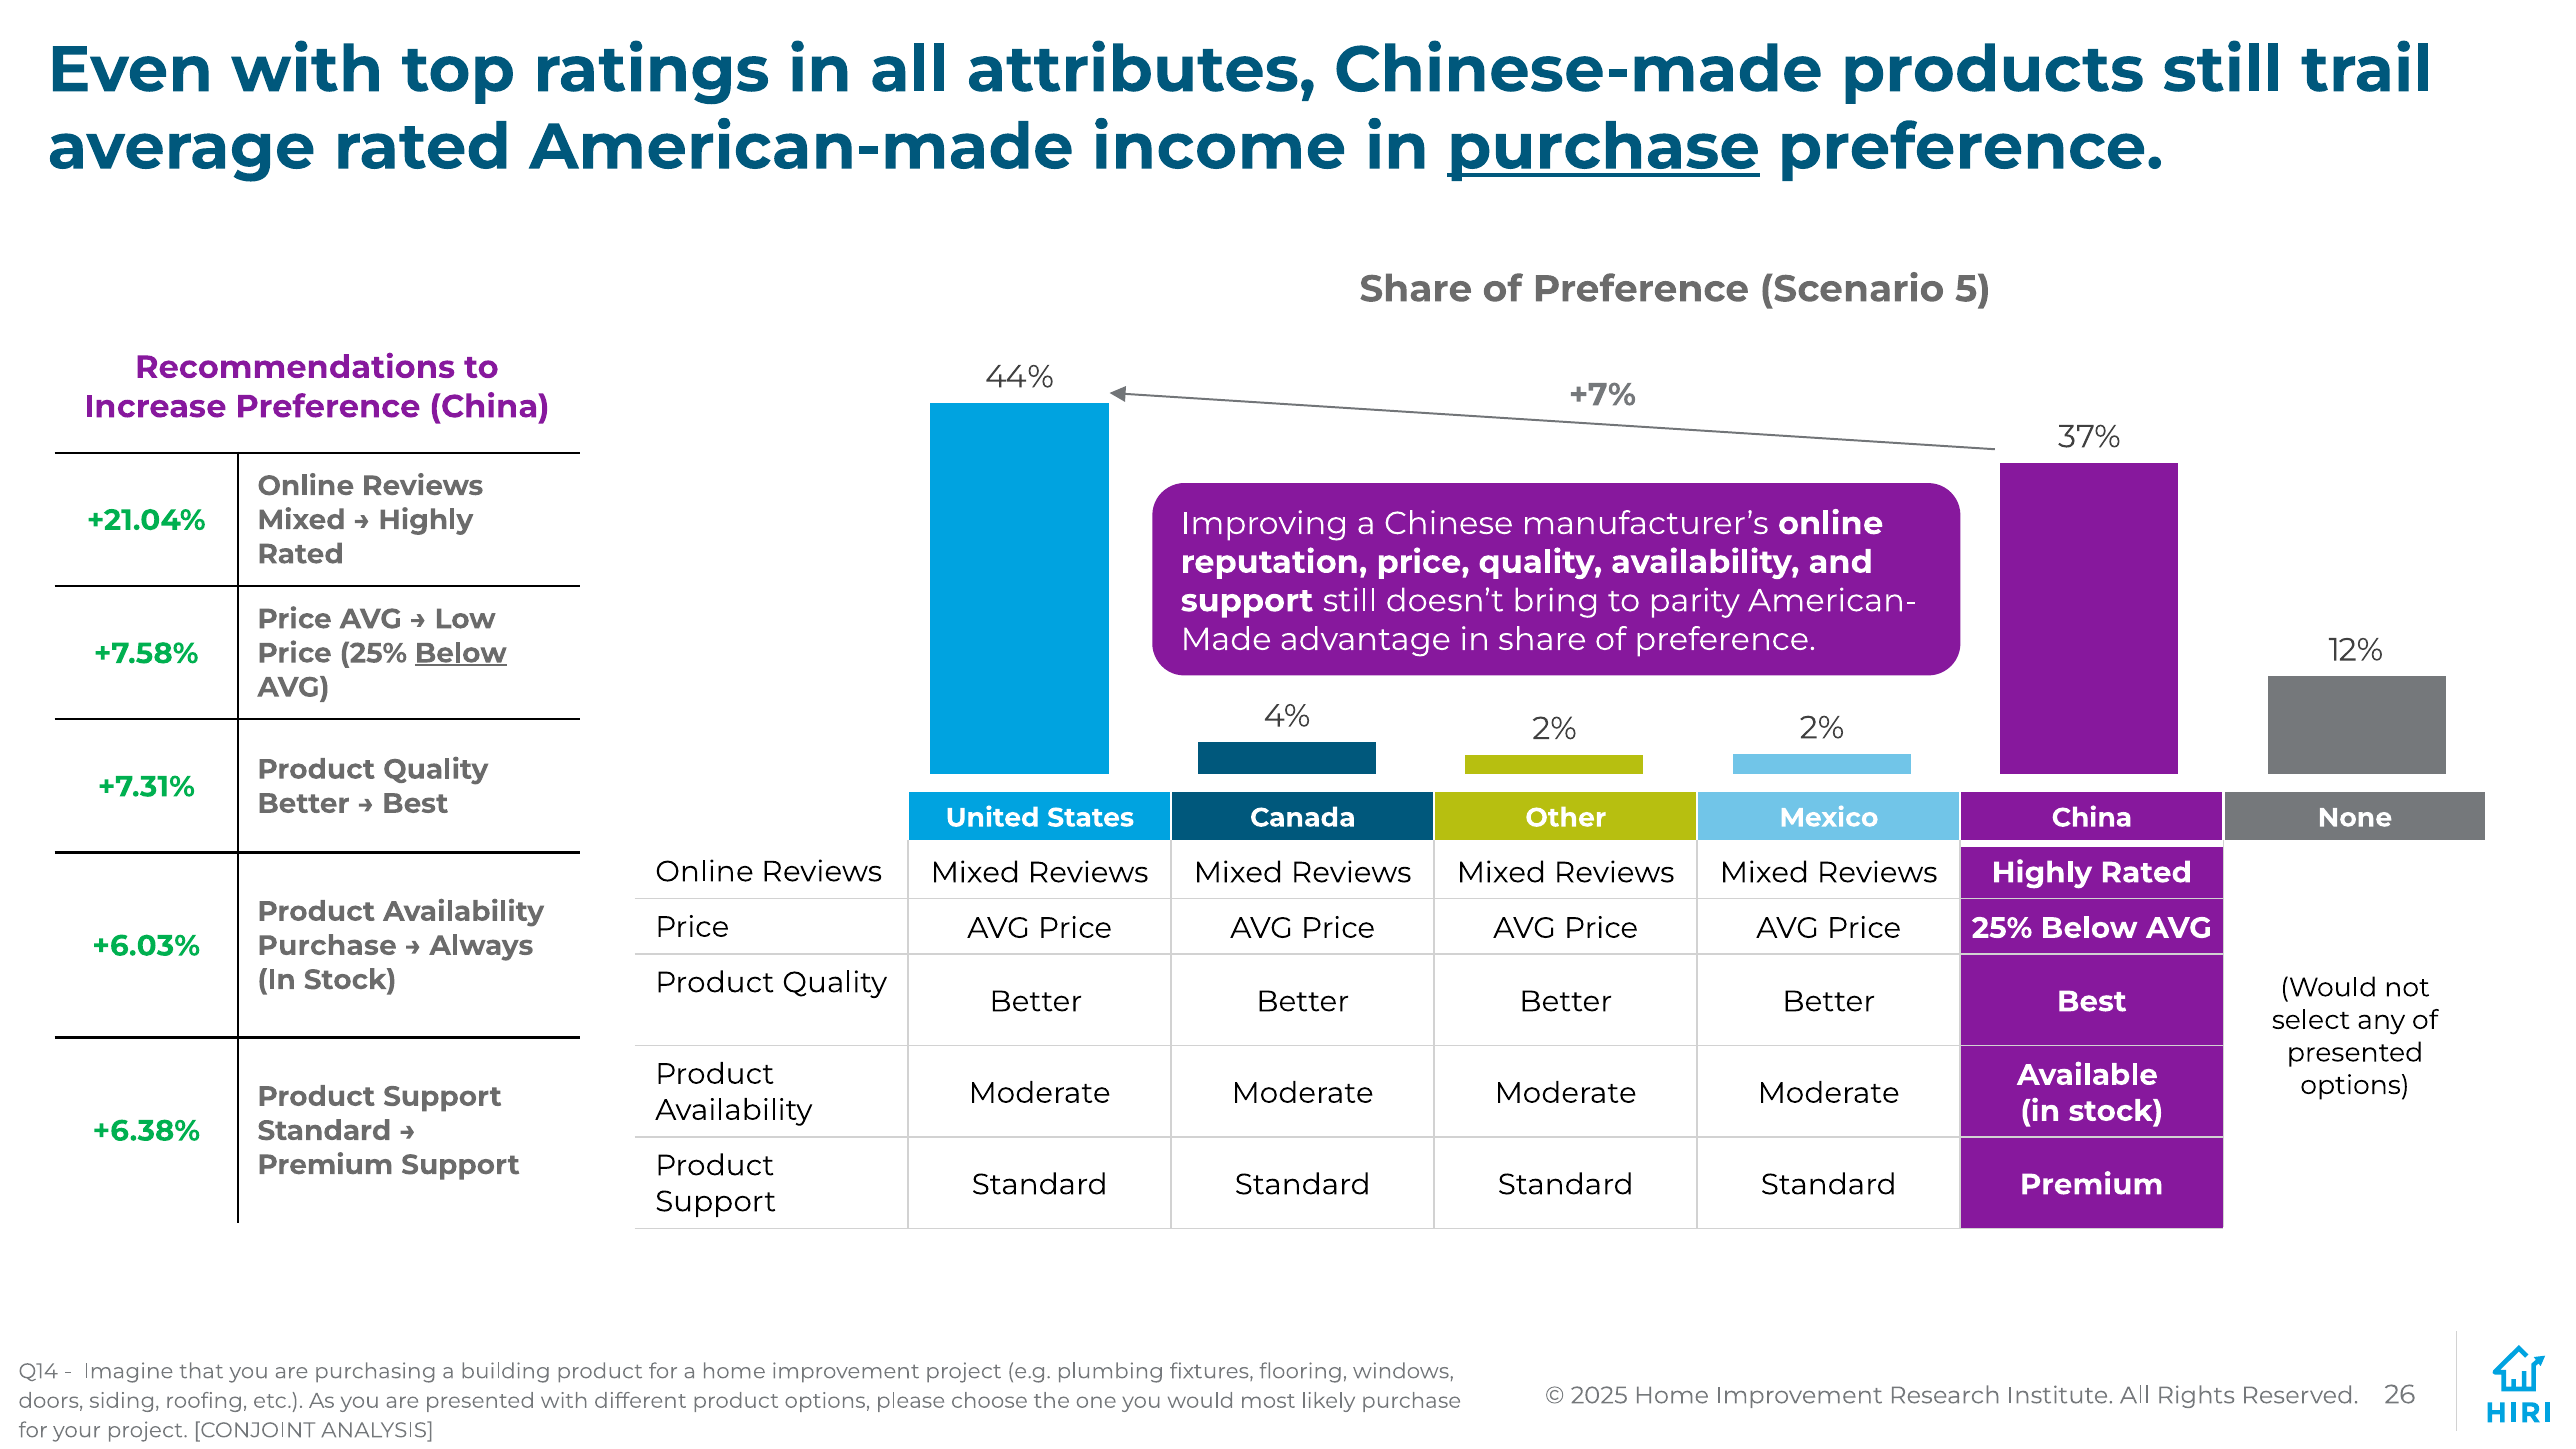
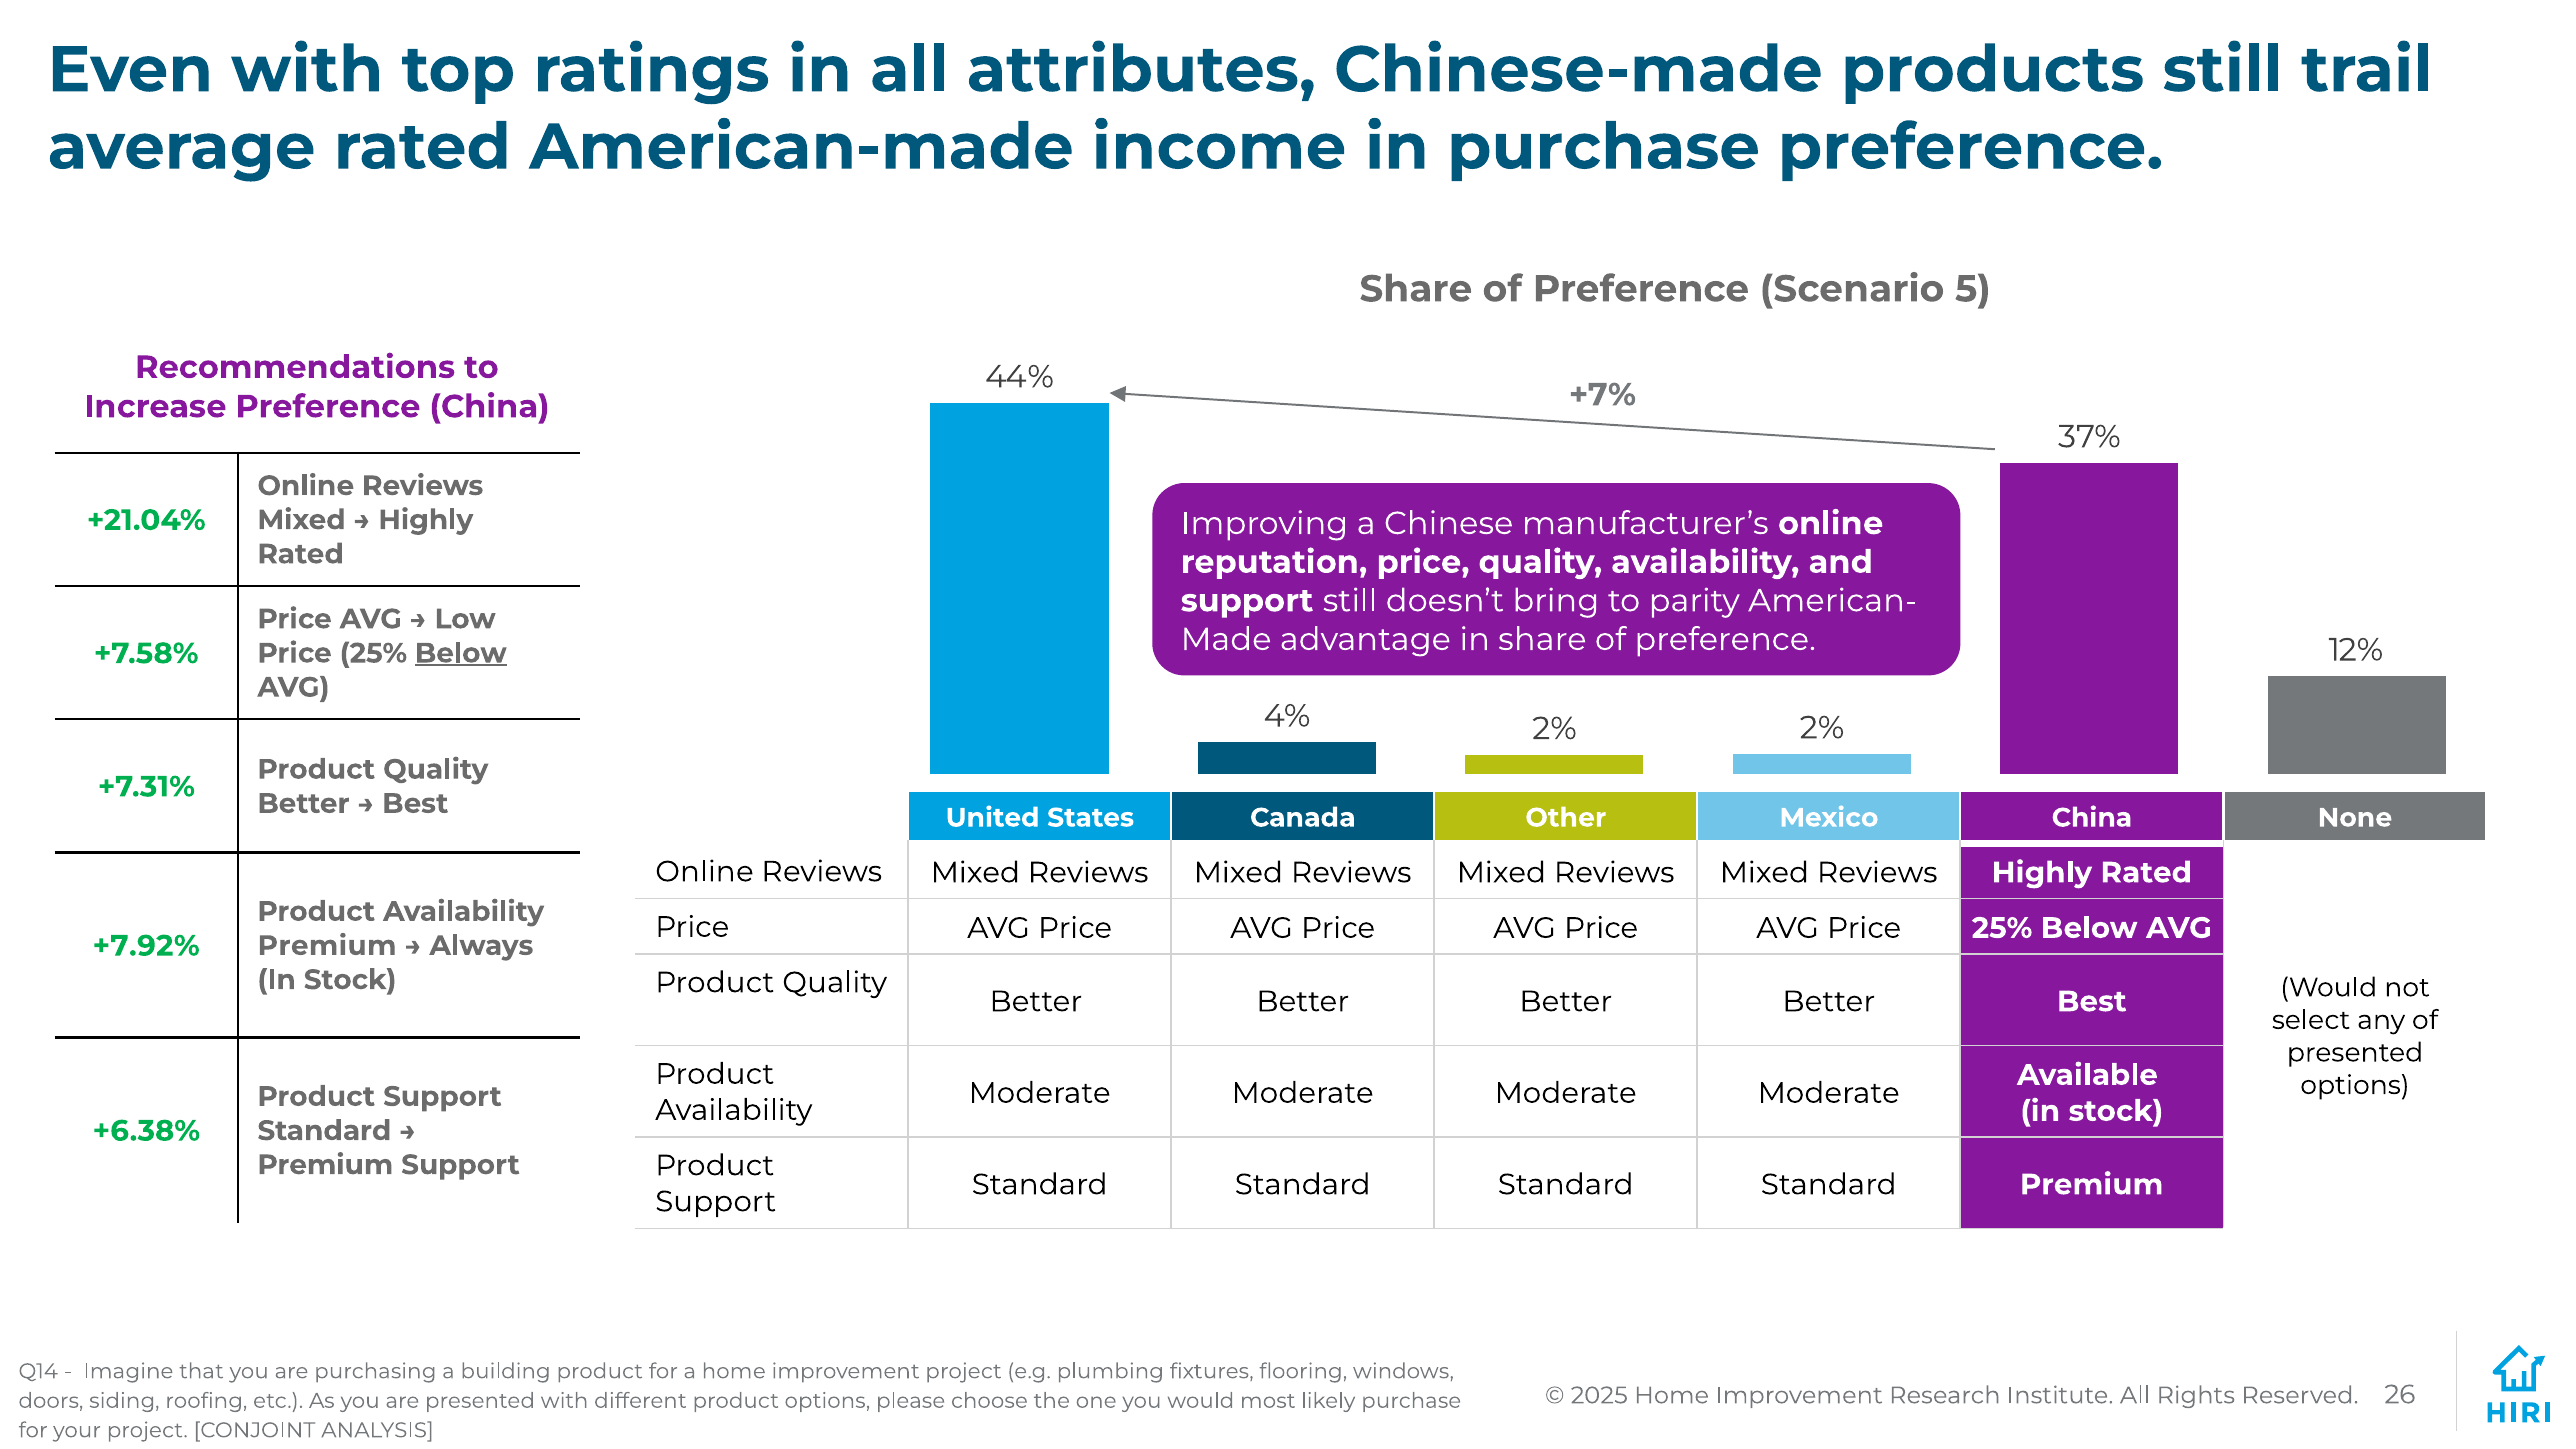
purchase underline: present -> none (1603, 147)
+6.03%: +6.03% -> +7.92% (146, 946)
Purchase: Purchase -> Premium (327, 946)
